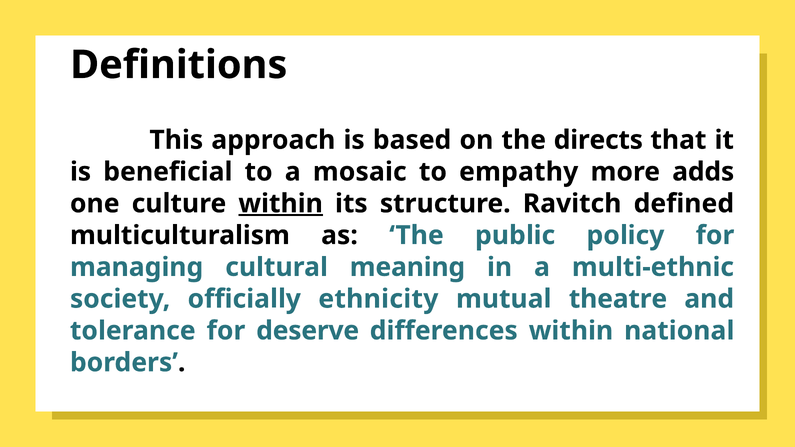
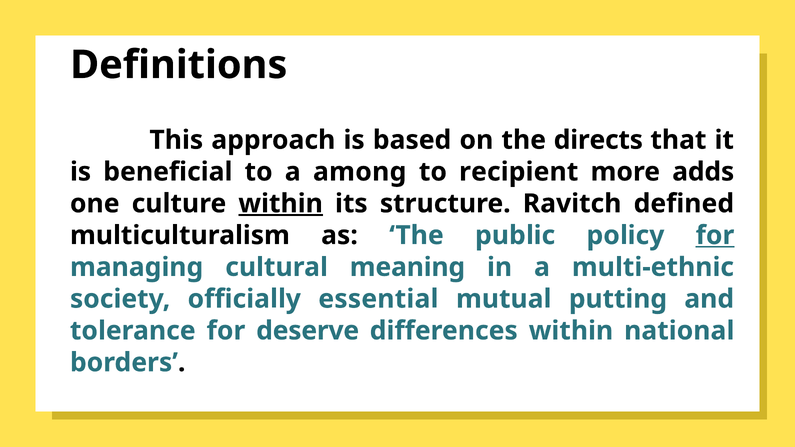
mosaic: mosaic -> among (360, 172)
empathy: empathy -> recipient (519, 172)
for underline: none -> present (715, 235)
ethnicity: ethnicity -> essential (378, 299)
theatre: theatre -> putting (618, 299)
